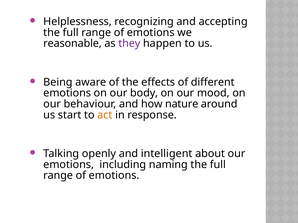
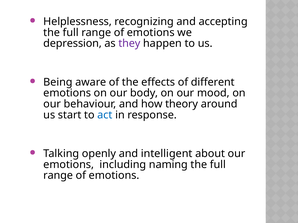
reasonable: reasonable -> depression (73, 44)
nature: nature -> theory (182, 104)
act colour: orange -> blue (105, 115)
